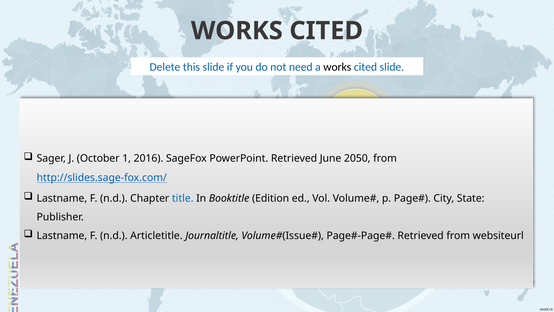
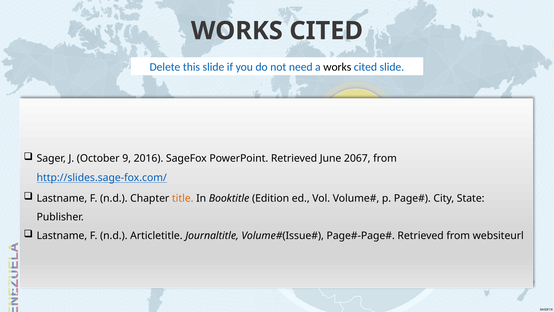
1: 1 -> 9 (127, 158)
2050: 2050 -> 2067 (357, 158)
title colour: blue -> orange (183, 198)
